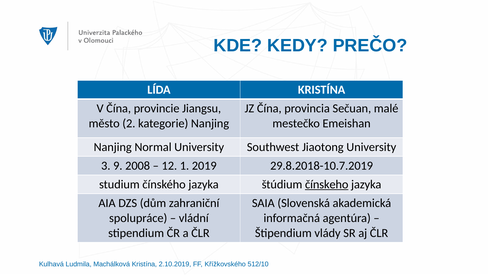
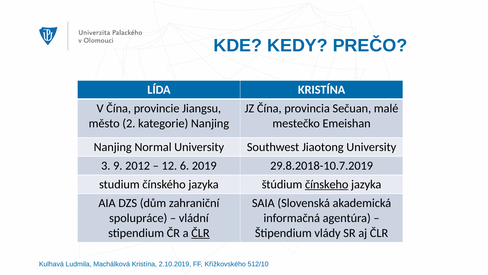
2008: 2008 -> 2012 (138, 165)
1: 1 -> 6 (185, 165)
ČLR underline: none -> present (200, 233)
